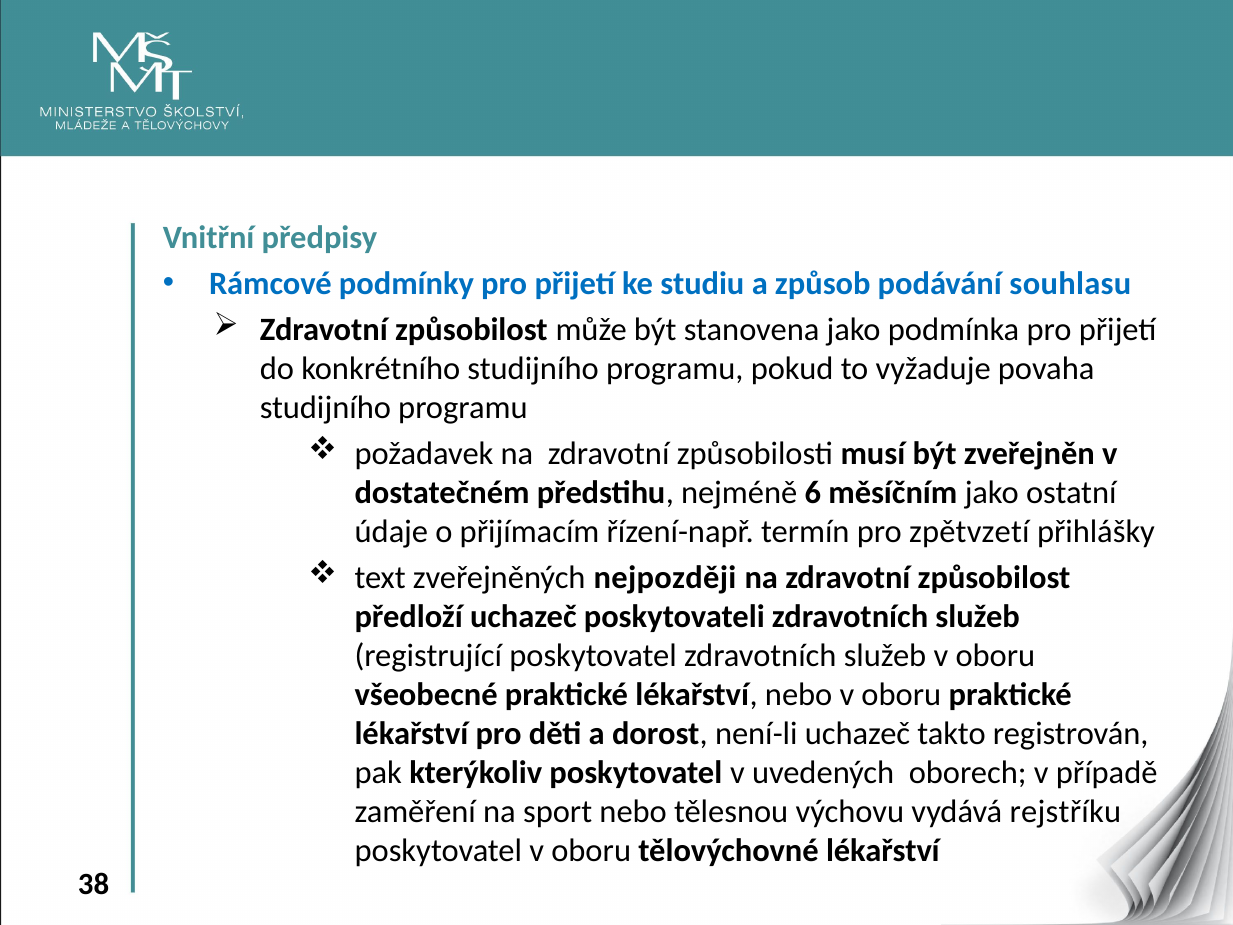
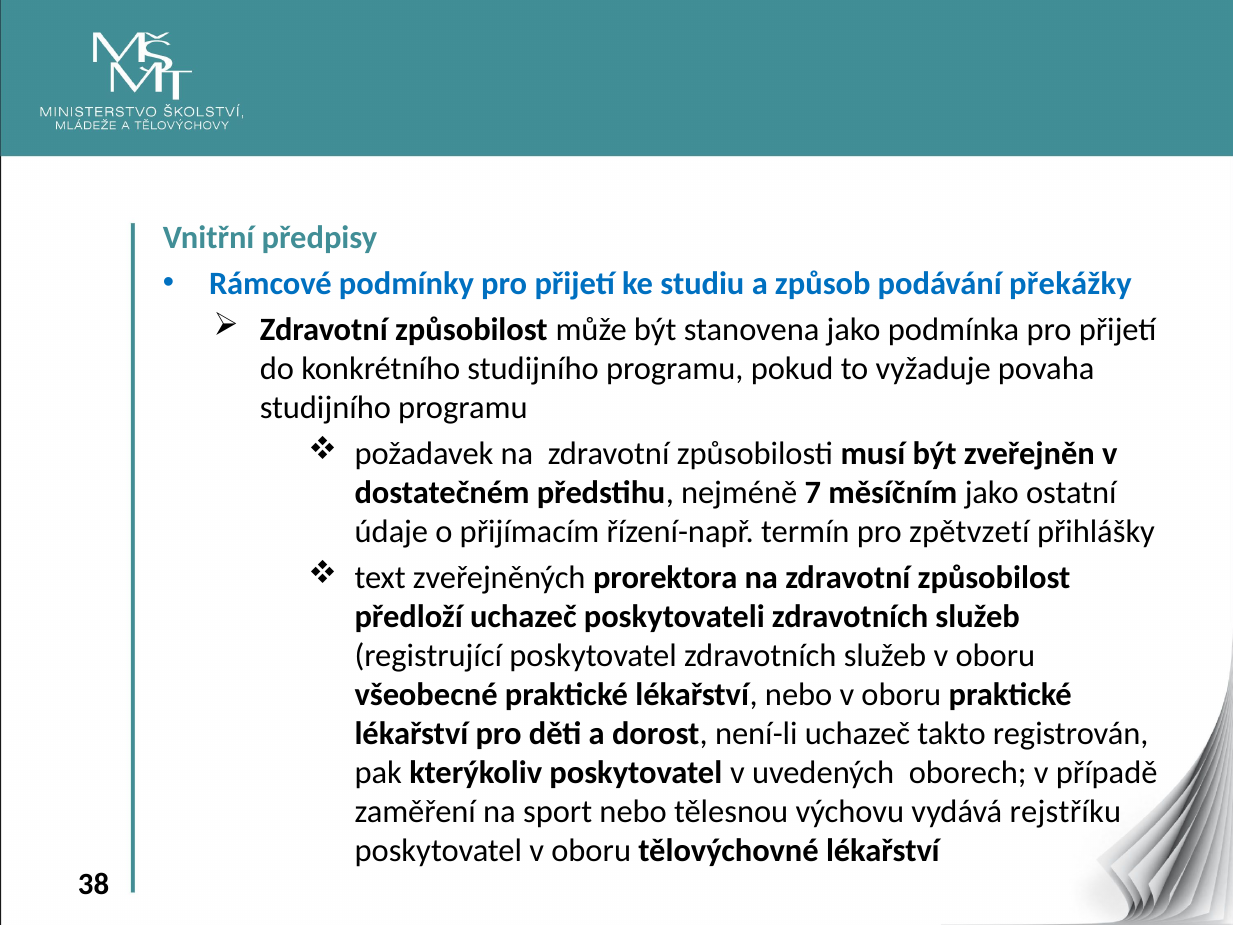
souhlasu: souhlasu -> překážky (1070, 284)
6: 6 -> 7 (813, 493)
nejpozději: nejpozději -> prorektora (665, 577)
